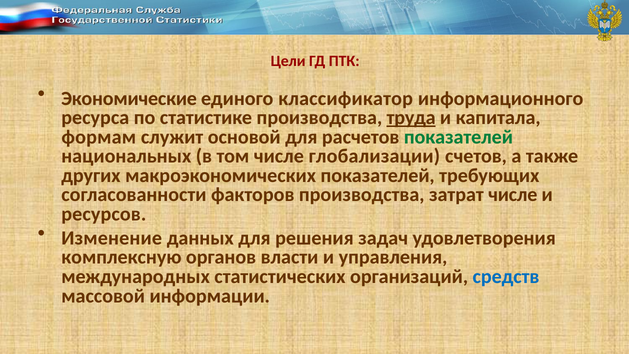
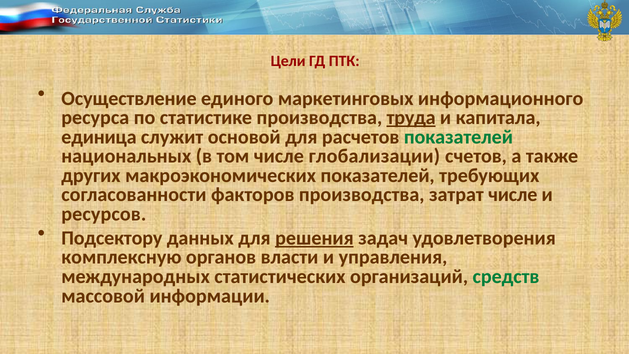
Экономические: Экономические -> Осуществление (129, 98)
классификатор: классификатор -> маркетинговых (346, 98)
формам: формам -> единица (99, 137)
Изменение: Изменение -> Подсектору (112, 238)
решения underline: none -> present (314, 238)
средств colour: blue -> green (506, 276)
